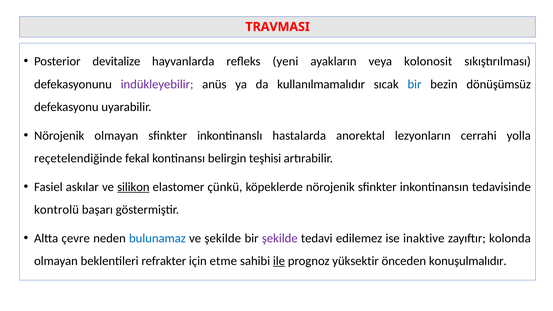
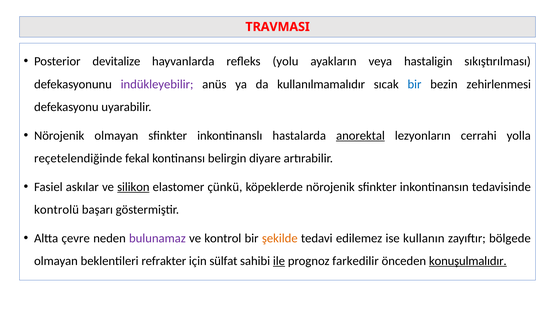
yeni: yeni -> yolu (285, 61)
kolonosit: kolonosit -> hastaligin (428, 61)
dönüşümsüz: dönüşümsüz -> zehirlenmesi (499, 84)
anorektal underline: none -> present (361, 136)
teşhisi: teşhisi -> diyare (265, 158)
bulunamaz colour: blue -> purple (157, 238)
ve şekilde: şekilde -> kontrol (223, 238)
şekilde colour: purple -> orange (280, 238)
inaktive: inaktive -> kullanın (424, 238)
kolonda: kolonda -> bölgede (510, 238)
etme: etme -> sülfat (223, 261)
yüksektir: yüksektir -> farkedilir (356, 261)
konuşulmalıdır underline: none -> present (468, 261)
